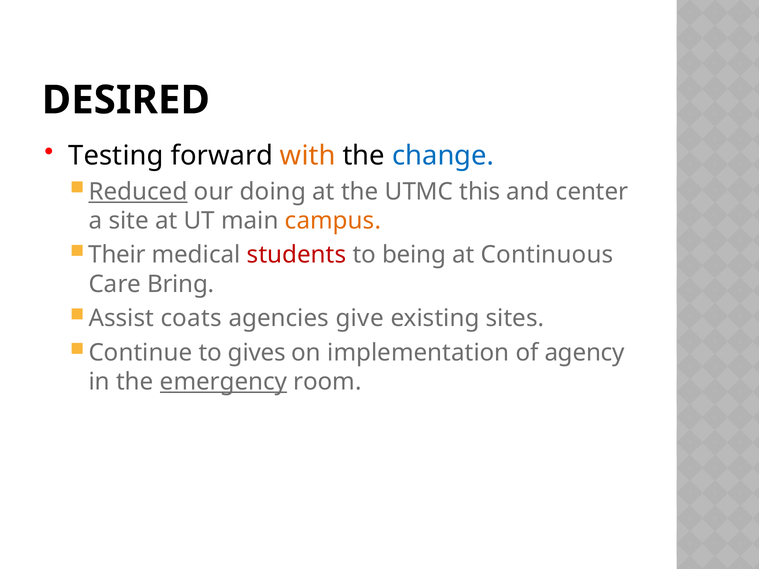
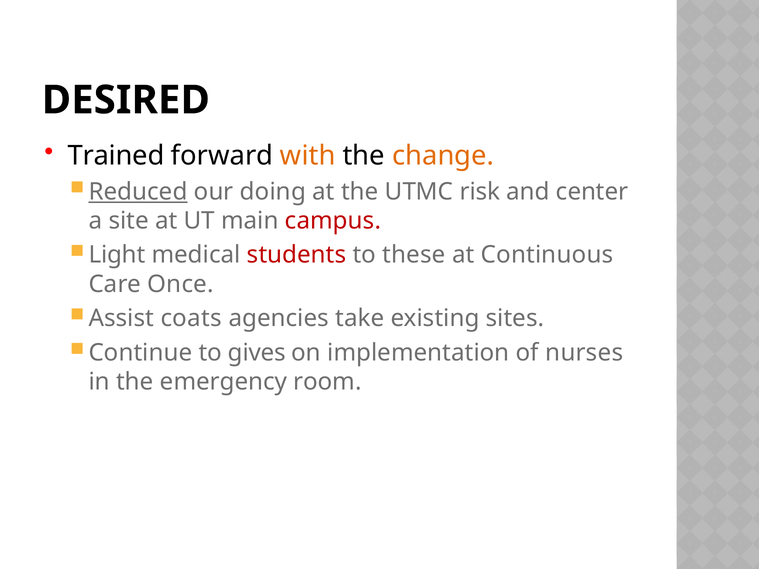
Testing: Testing -> Trained (116, 156)
change colour: blue -> orange (443, 156)
this: this -> risk (480, 192)
campus colour: orange -> red (333, 221)
Their: Their -> Light (117, 255)
being: being -> these (414, 255)
Bring: Bring -> Once (181, 284)
give: give -> take (360, 319)
agency: agency -> nurses (584, 353)
emergency underline: present -> none (224, 382)
